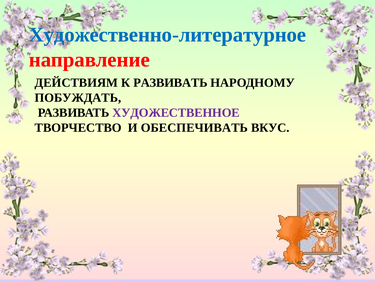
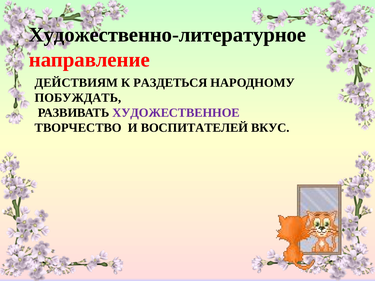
Художественно-литературное colour: blue -> black (168, 35)
К РАЗВИВАТЬ: РАЗВИВАТЬ -> РАЗДЕТЬСЯ (170, 83)
ОБЕСПЕЧИВАТЬ: ОБЕСПЕЧИВАТЬ -> ВОСПИТАТЕЛЕЙ (194, 128)
